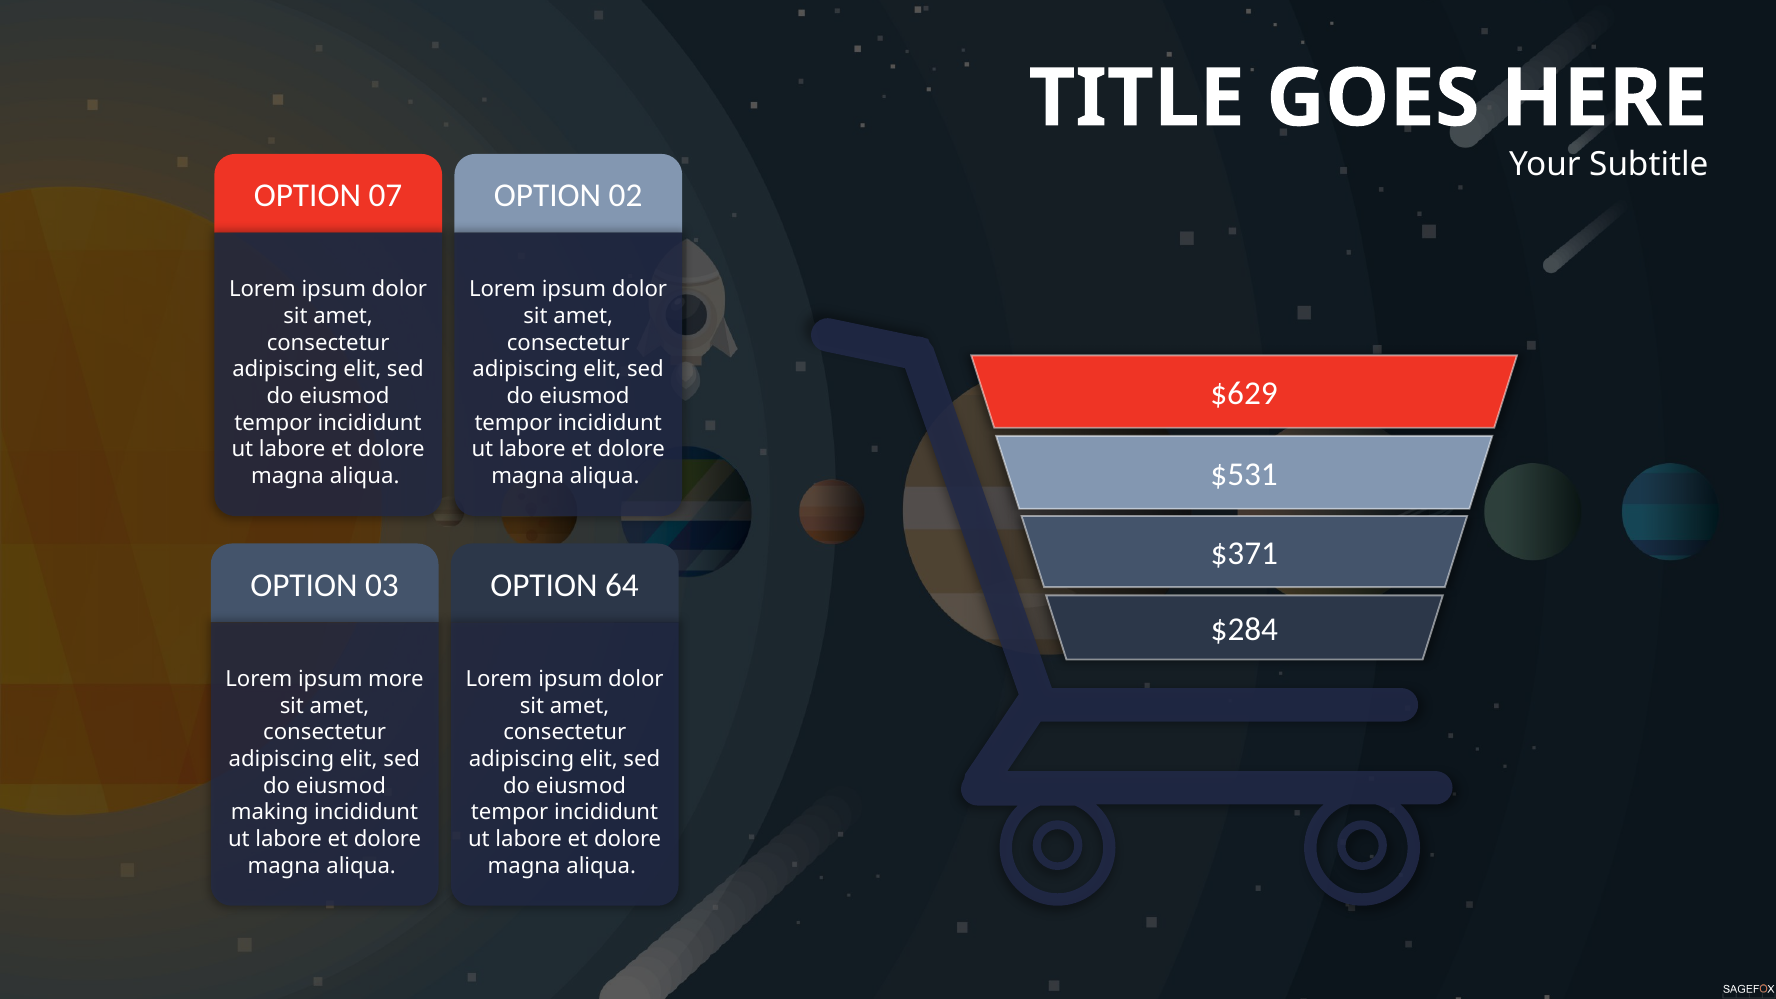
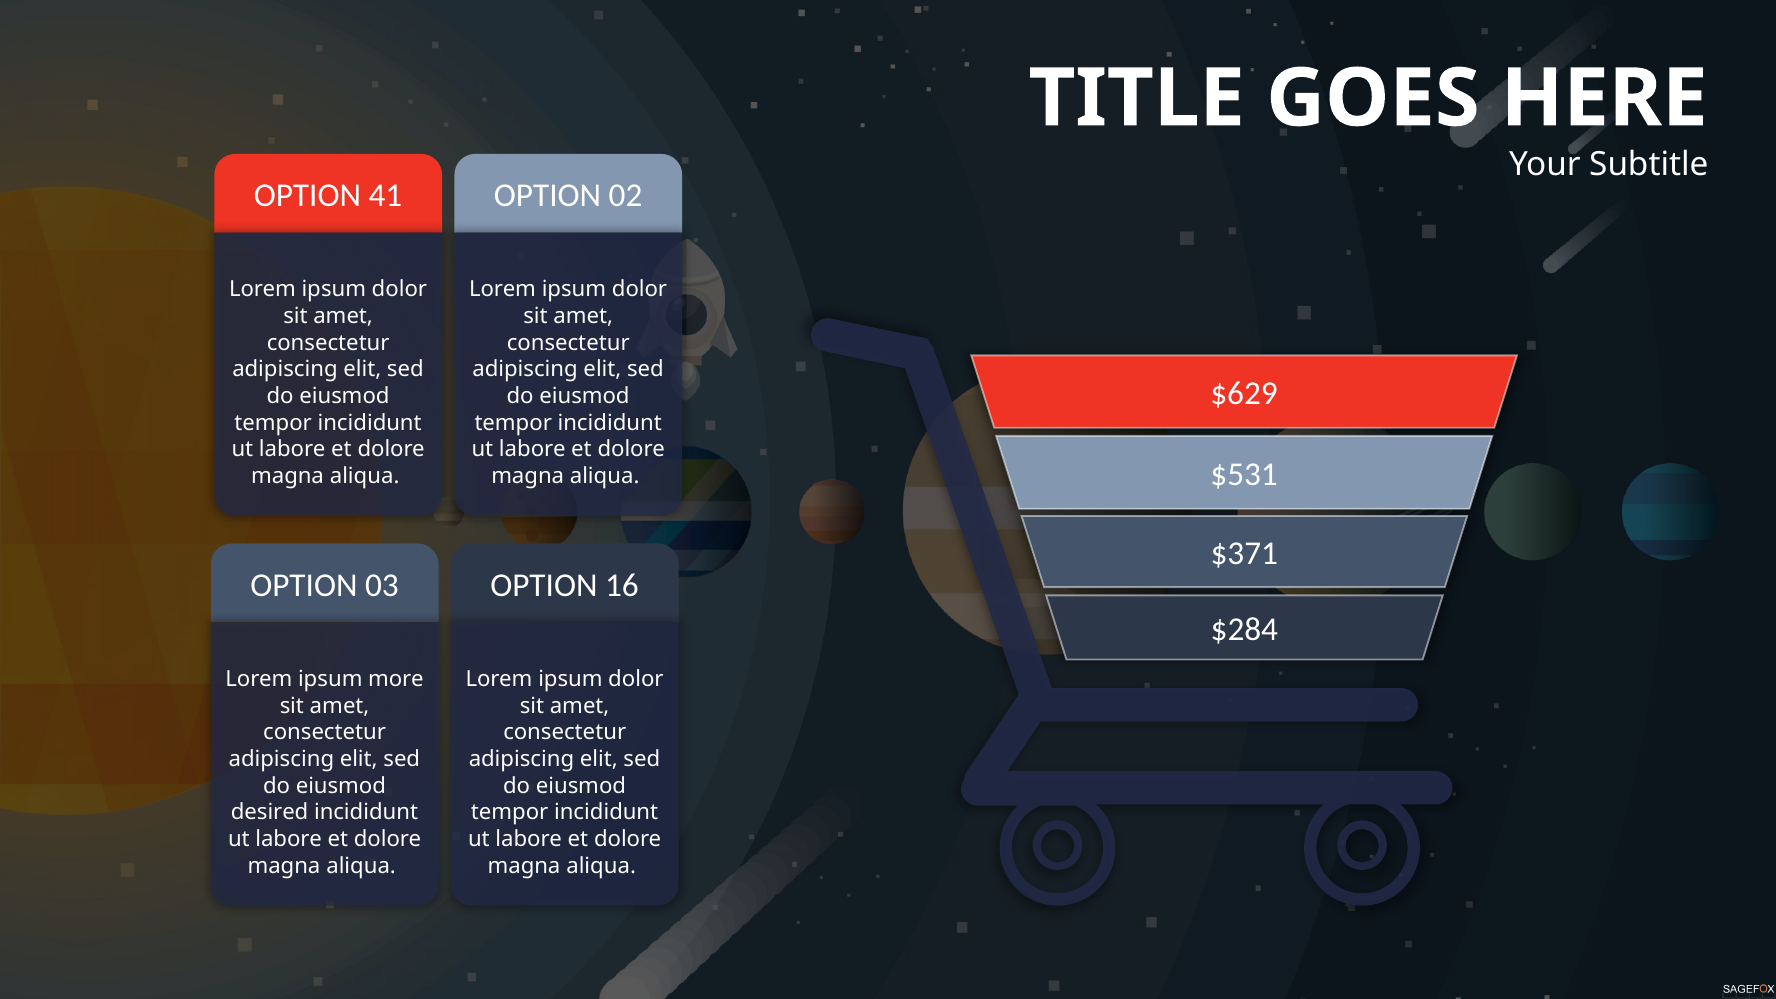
07: 07 -> 41 (385, 196)
64: 64 -> 16 (622, 585)
making: making -> desired (270, 812)
